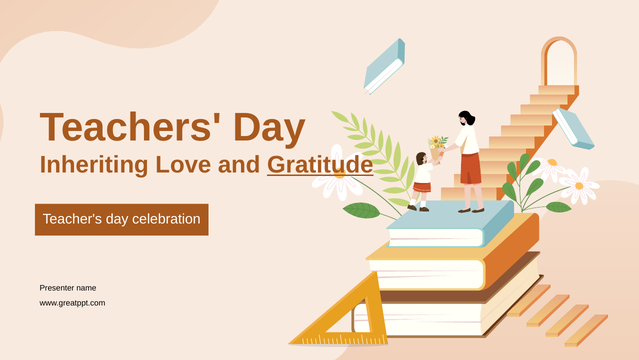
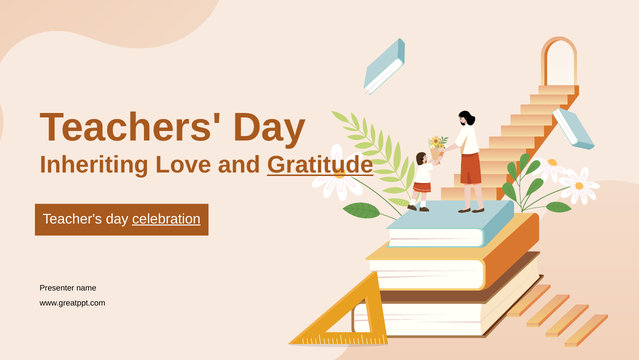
celebration underline: none -> present (166, 219)
